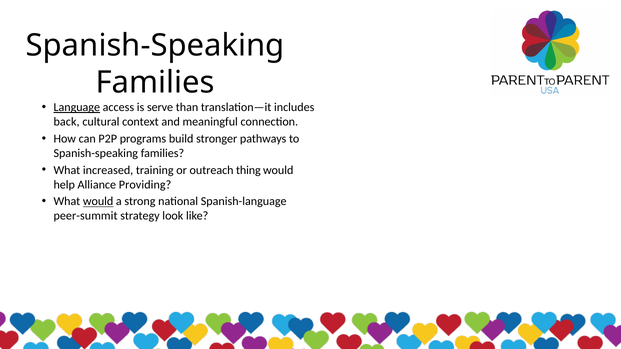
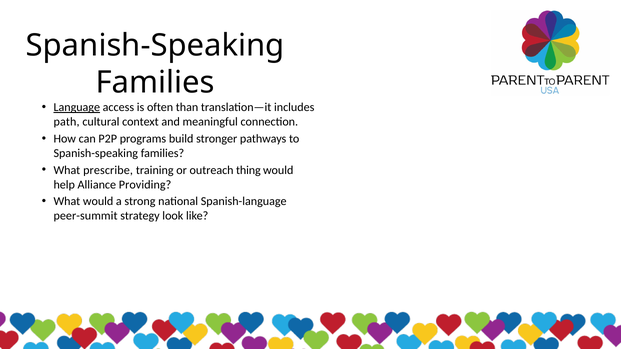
serve: serve -> often (160, 107)
back: back -> path (67, 122)
increased: increased -> prescribe (108, 170)
would underline: present -> none (98, 202)
